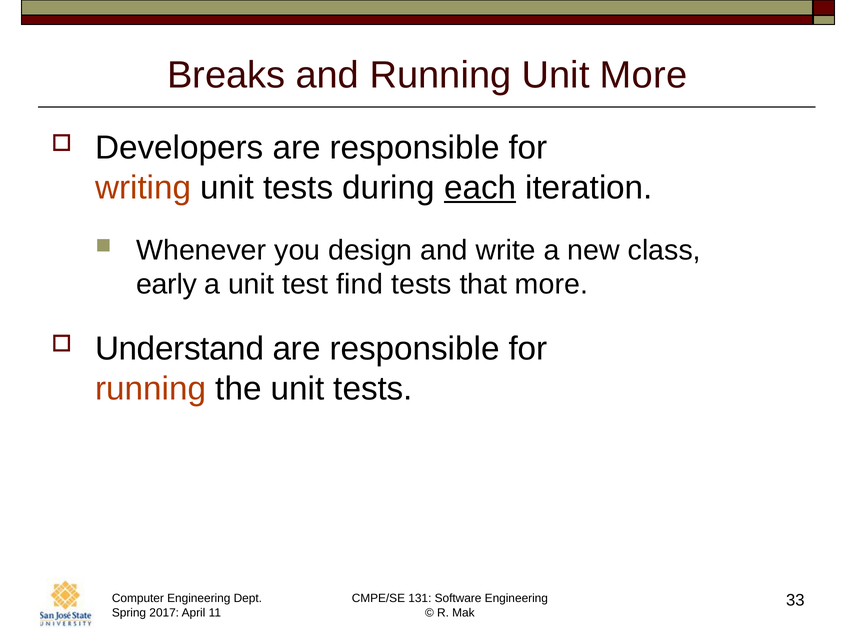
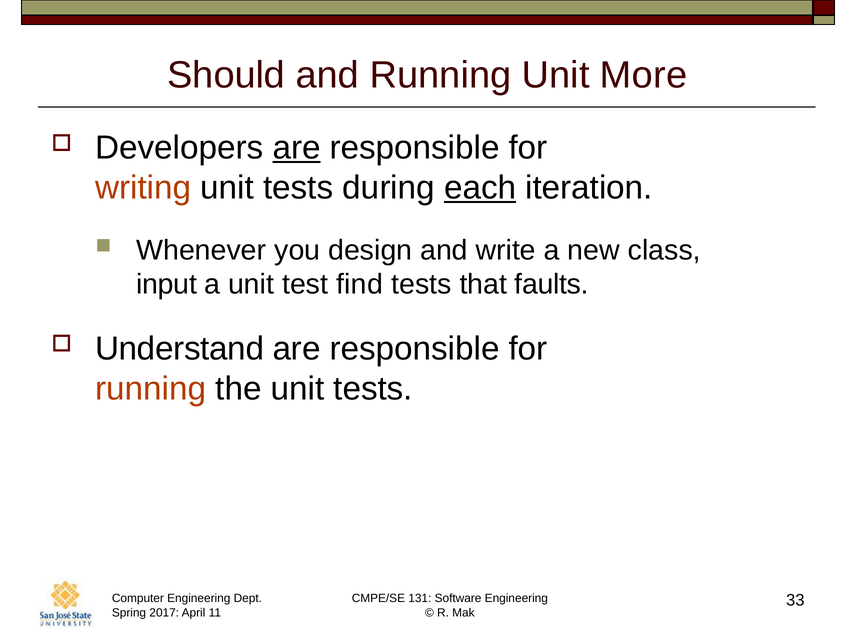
Breaks: Breaks -> Should (226, 75)
are underline: none -> present (297, 148)
early: early -> input (167, 285)
that more: more -> faults (552, 285)
